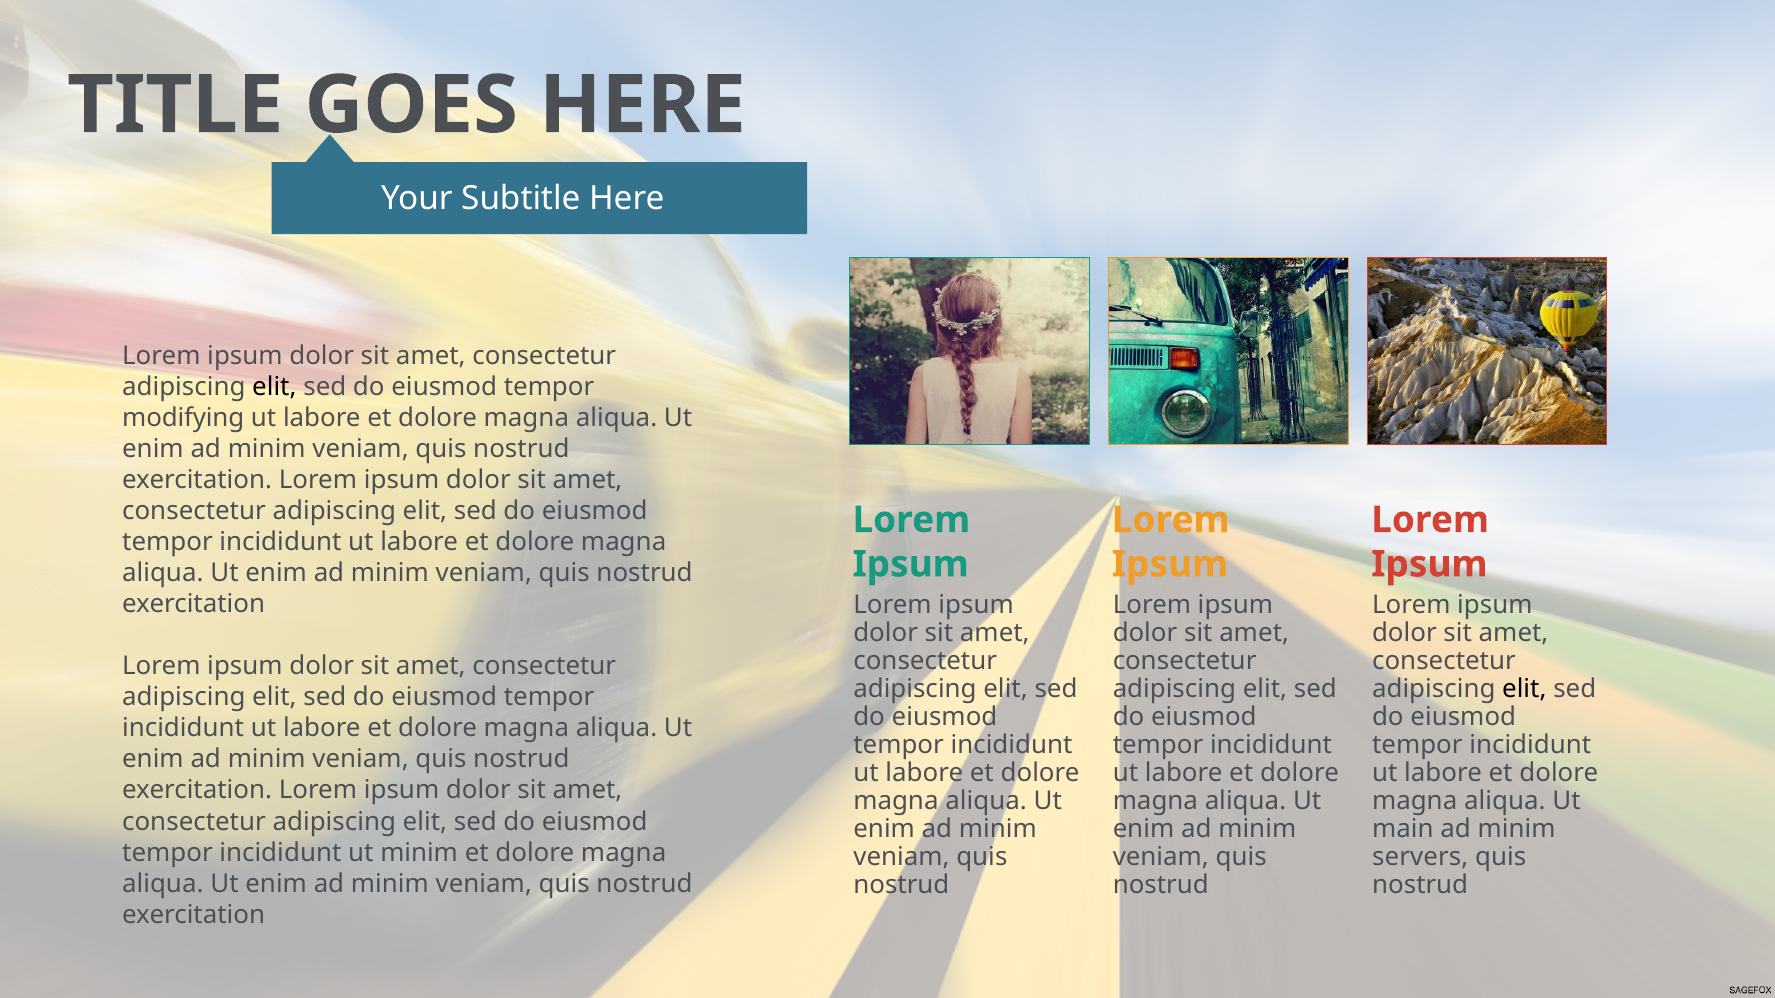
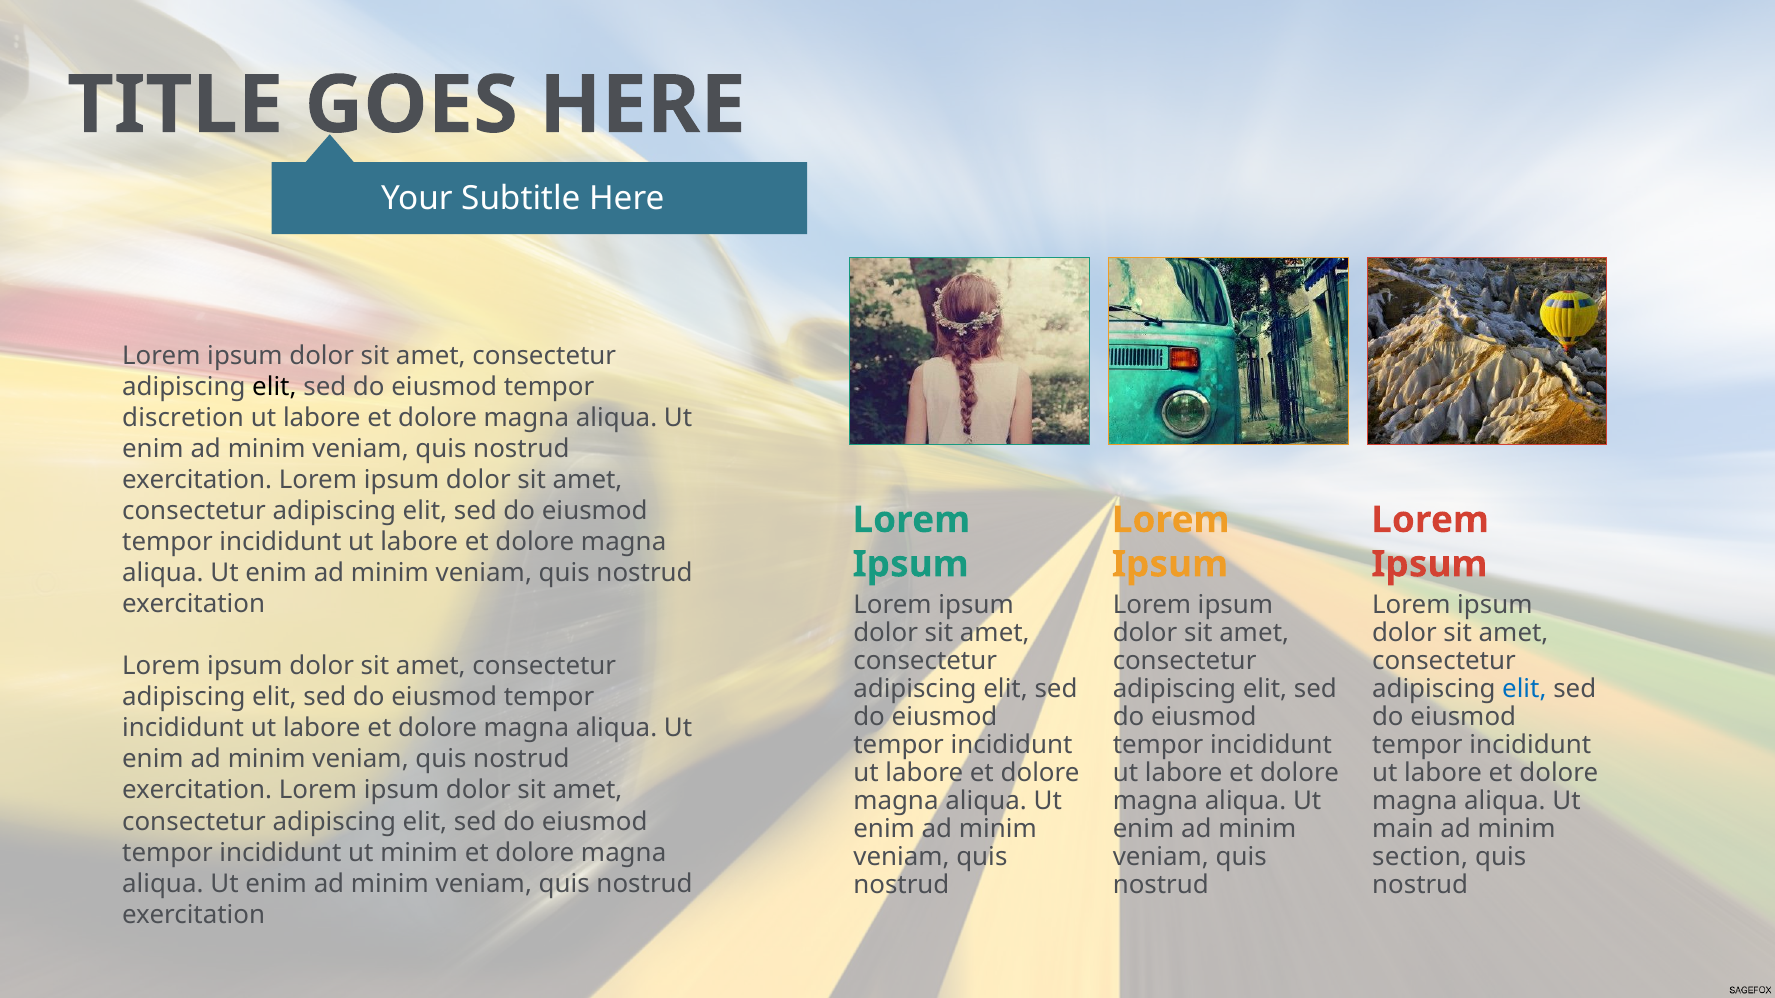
modifying: modifying -> discretion (183, 418)
elit colour: black -> blue (1524, 690)
servers: servers -> section (1420, 857)
